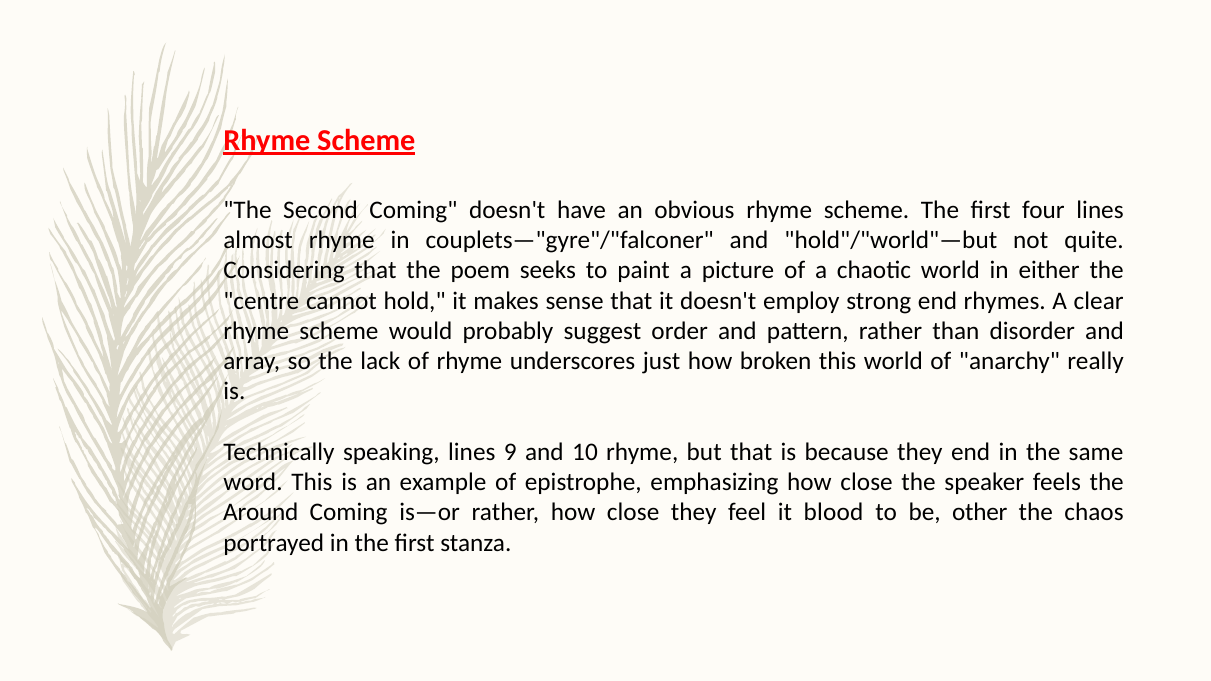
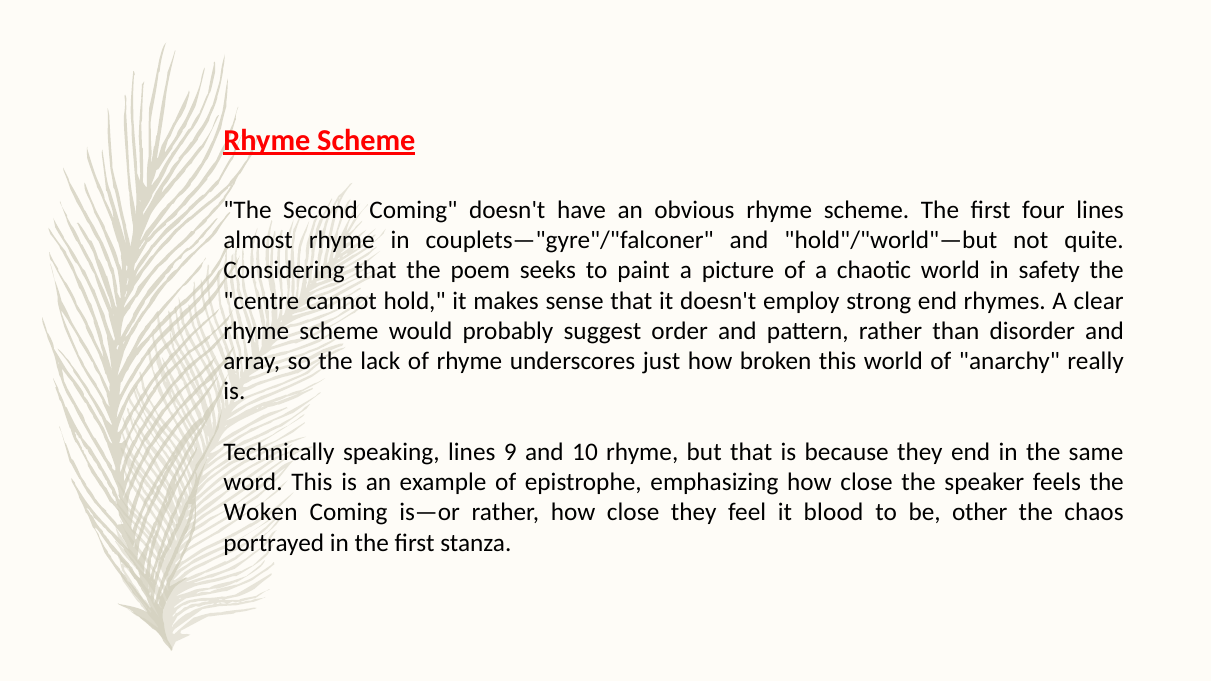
either: either -> safety (1049, 270)
Around: Around -> Woken (261, 513)
